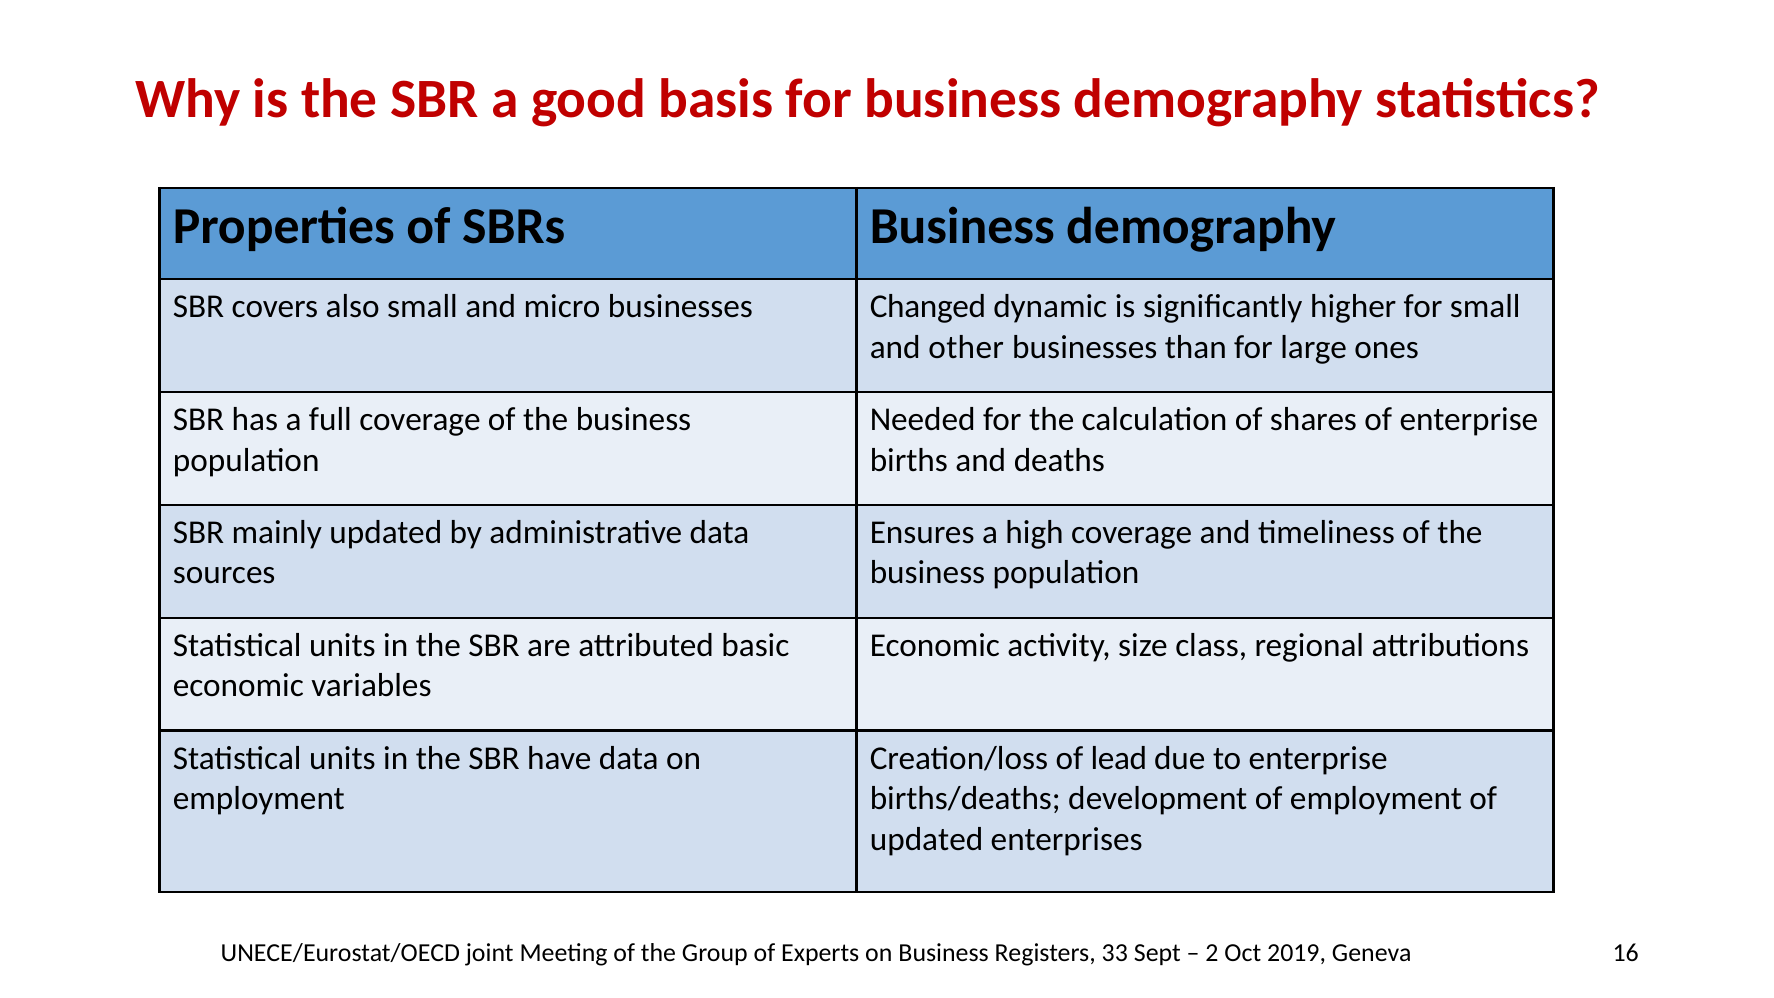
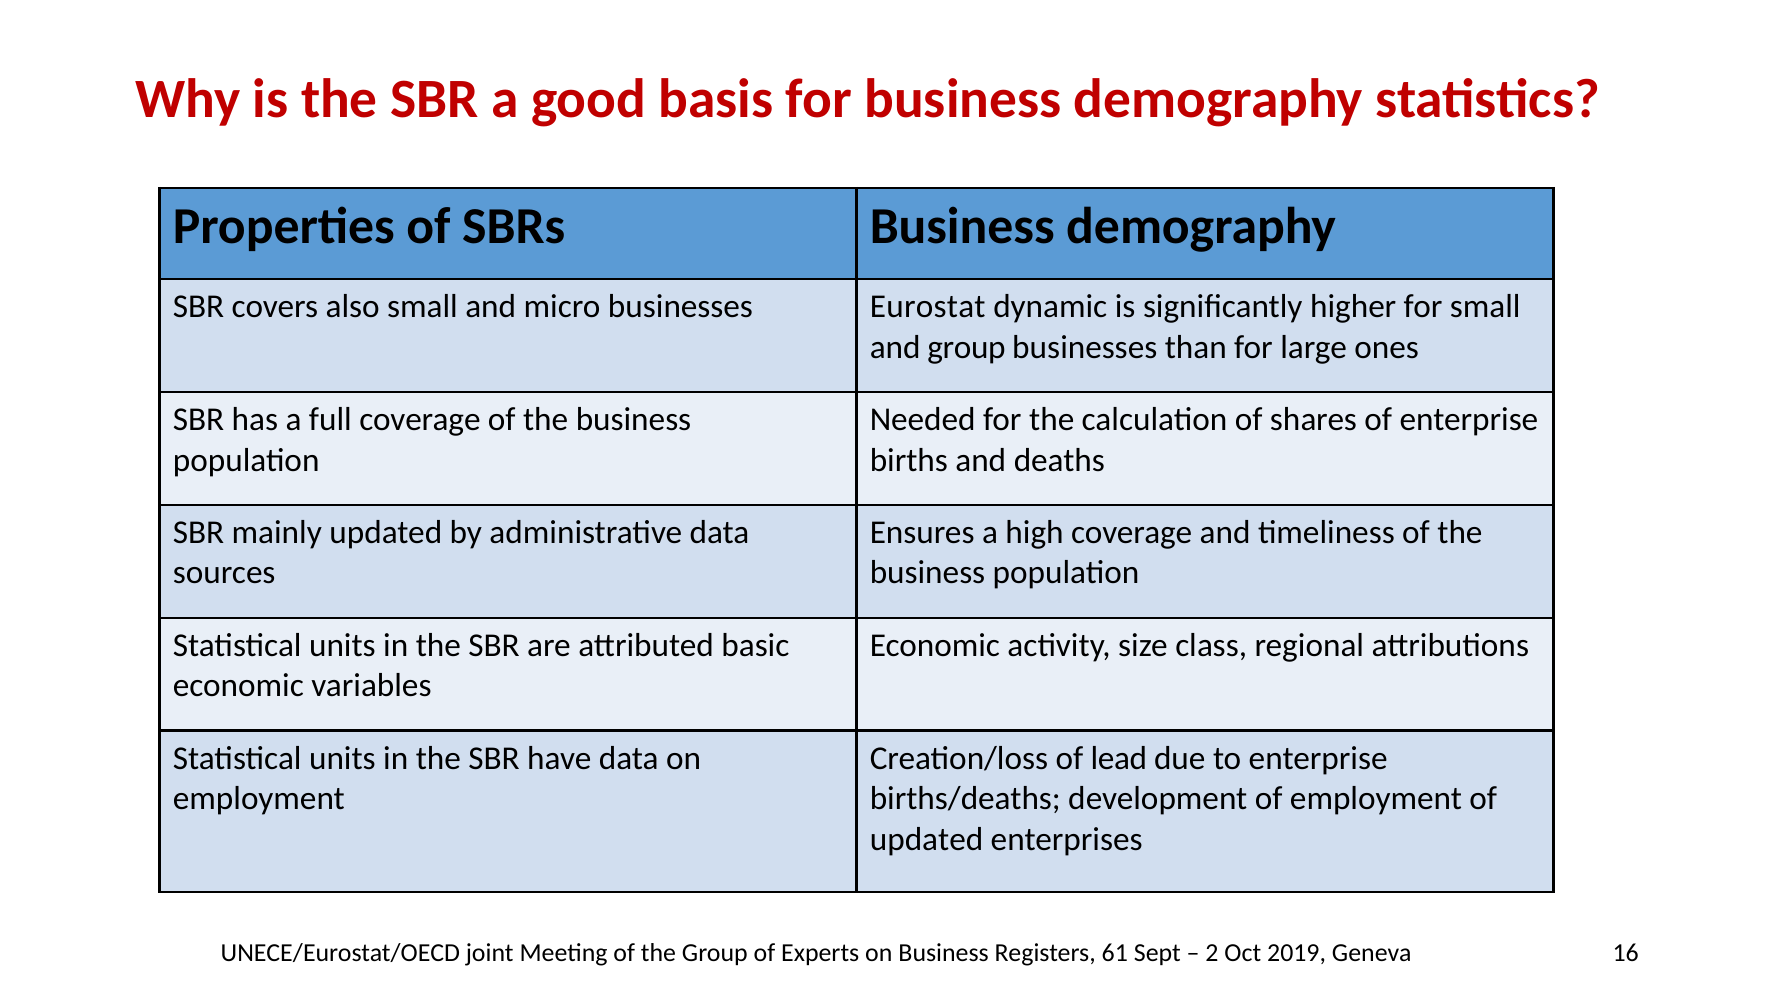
Changed: Changed -> Eurostat (928, 307)
and other: other -> group (967, 347)
33: 33 -> 61 (1115, 953)
